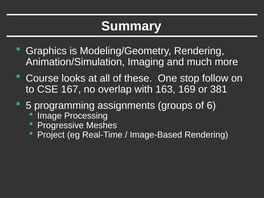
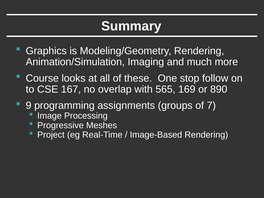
163: 163 -> 565 (165, 89)
381: 381 -> 890 (219, 89)
5: 5 -> 9 (29, 106)
6: 6 -> 7 (211, 106)
